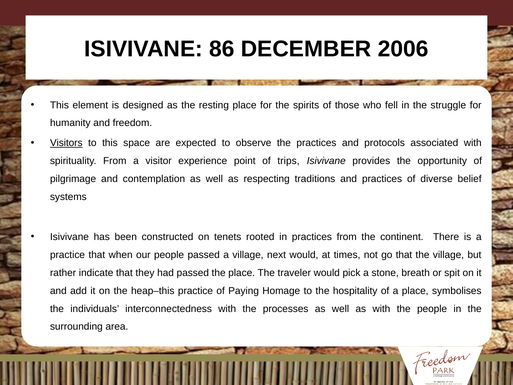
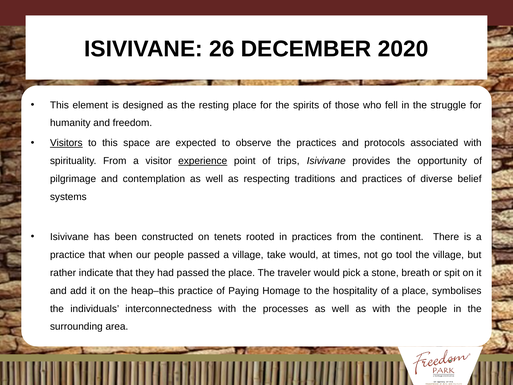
86: 86 -> 26 (222, 49)
2006: 2006 -> 2020 (403, 49)
experience underline: none -> present (203, 161)
next: next -> take (277, 255)
go that: that -> tool (404, 255)
